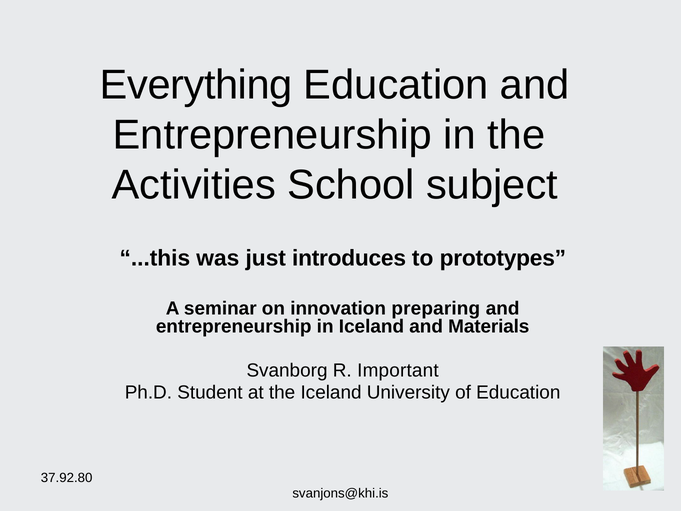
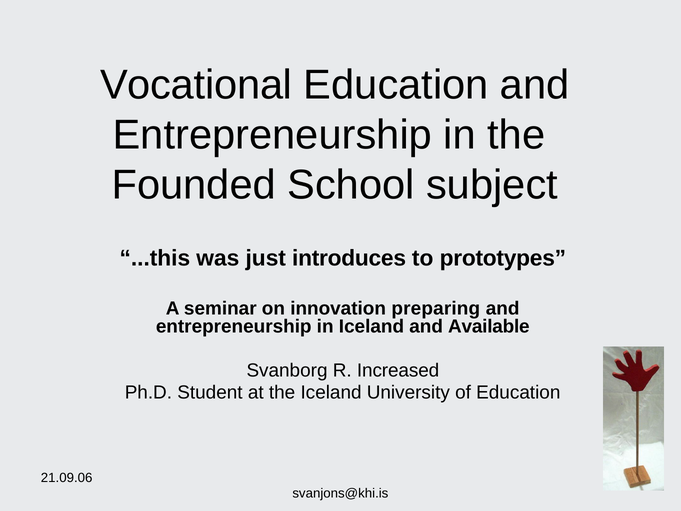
Everything: Everything -> Vocational (196, 85)
Activities: Activities -> Founded (194, 185)
Materials: Materials -> Available (489, 326)
Important: Important -> Increased (398, 370)
37.92.80: 37.92.80 -> 21.09.06 (67, 477)
